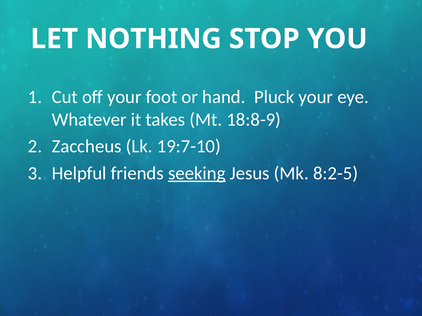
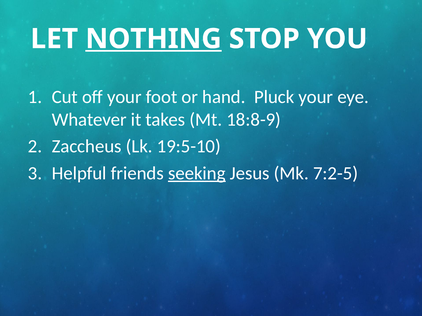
NOTHING underline: none -> present (154, 39)
19:7-10: 19:7-10 -> 19:5-10 (189, 147)
8:2-5: 8:2-5 -> 7:2-5 (336, 174)
